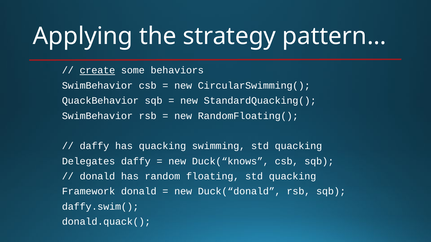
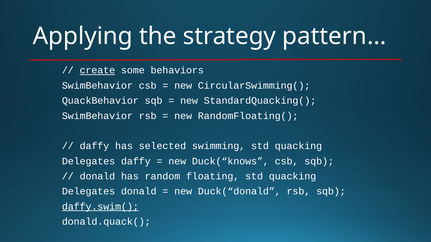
has quacking: quacking -> selected (162, 146)
Framework: Framework -> Delegates (89, 192)
daffy.swim( underline: none -> present (100, 207)
